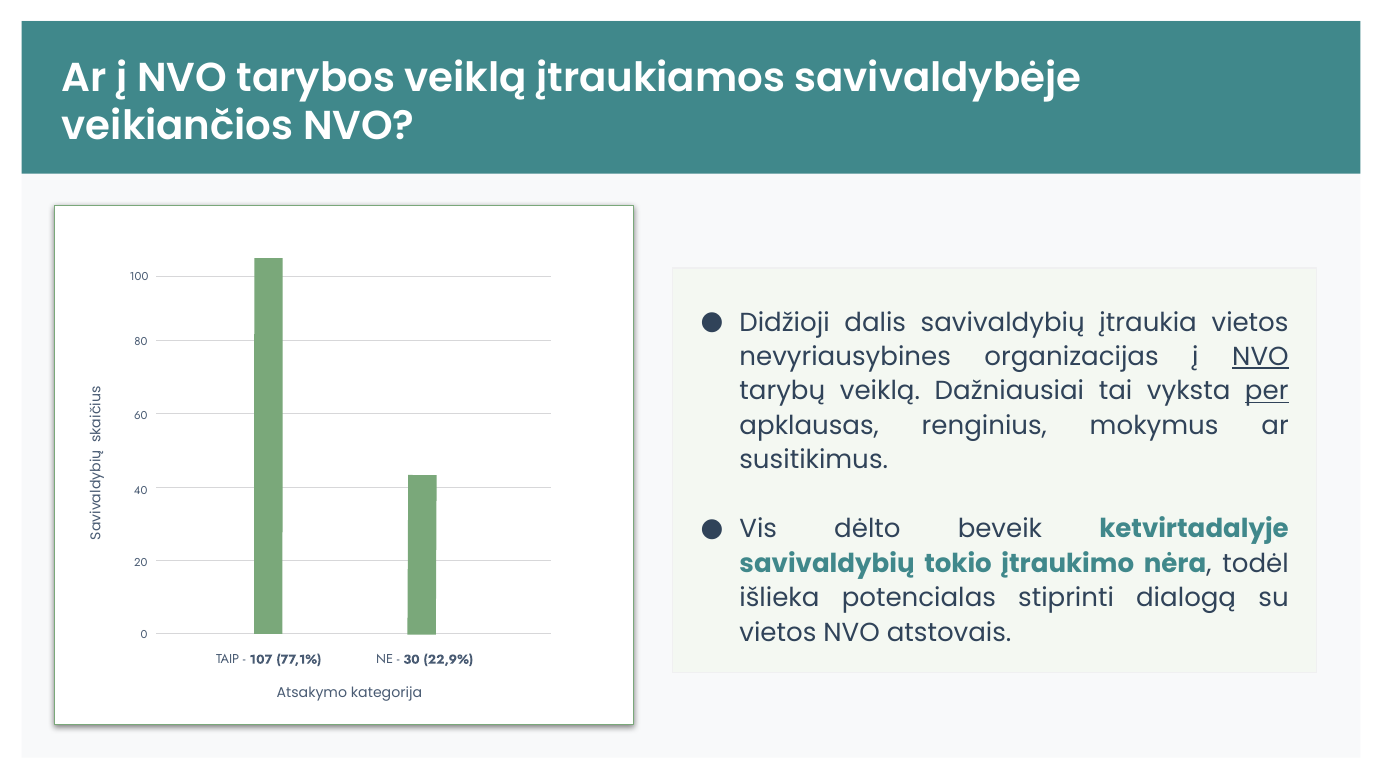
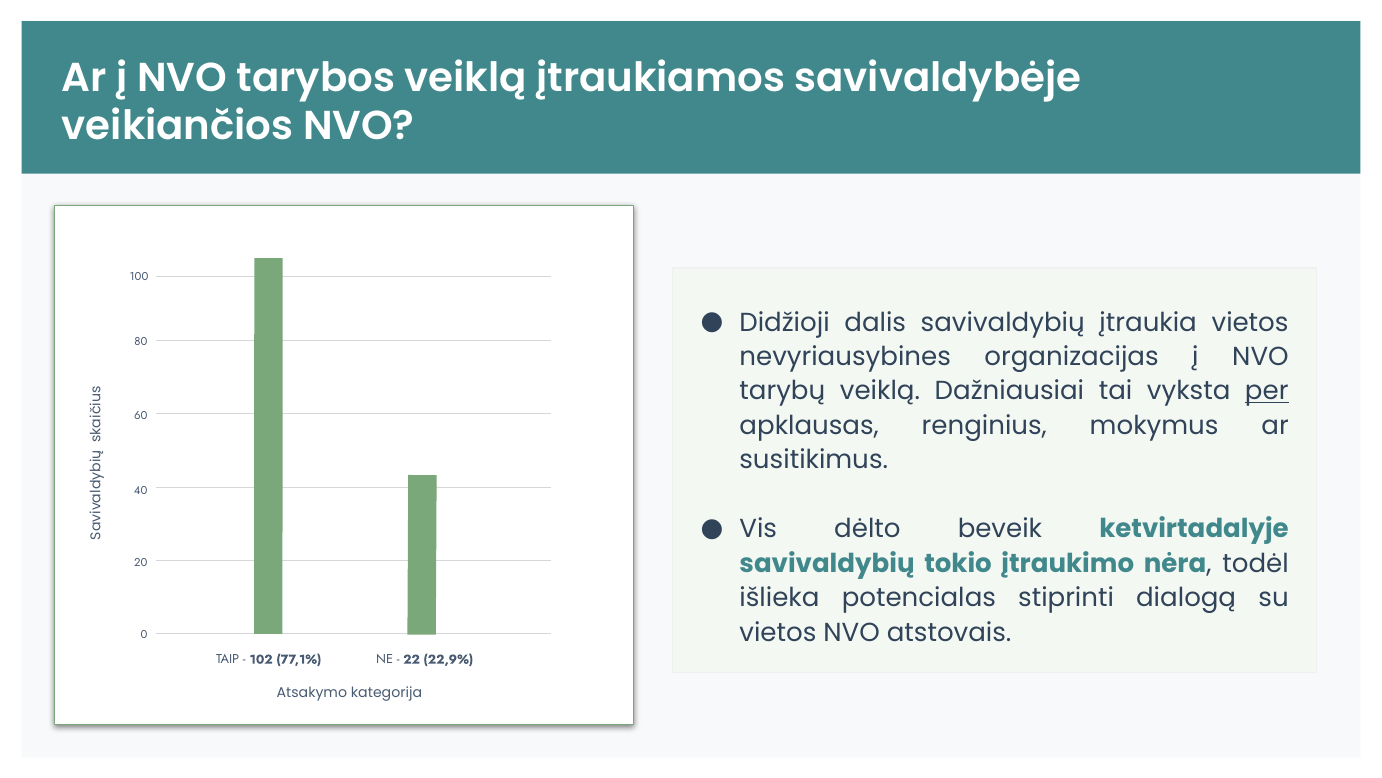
NVO underline: present -> none (1260, 357)
107: 107 -> 102 (261, 659)
30: 30 -> 22 (411, 659)
